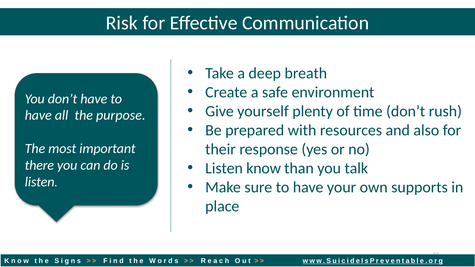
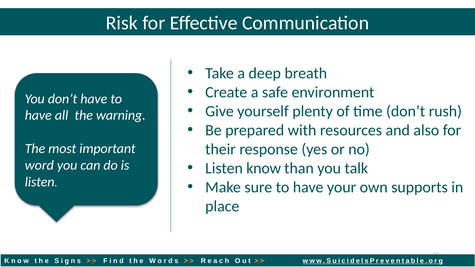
purpose: purpose -> warning (121, 115)
there: there -> word (39, 165)
